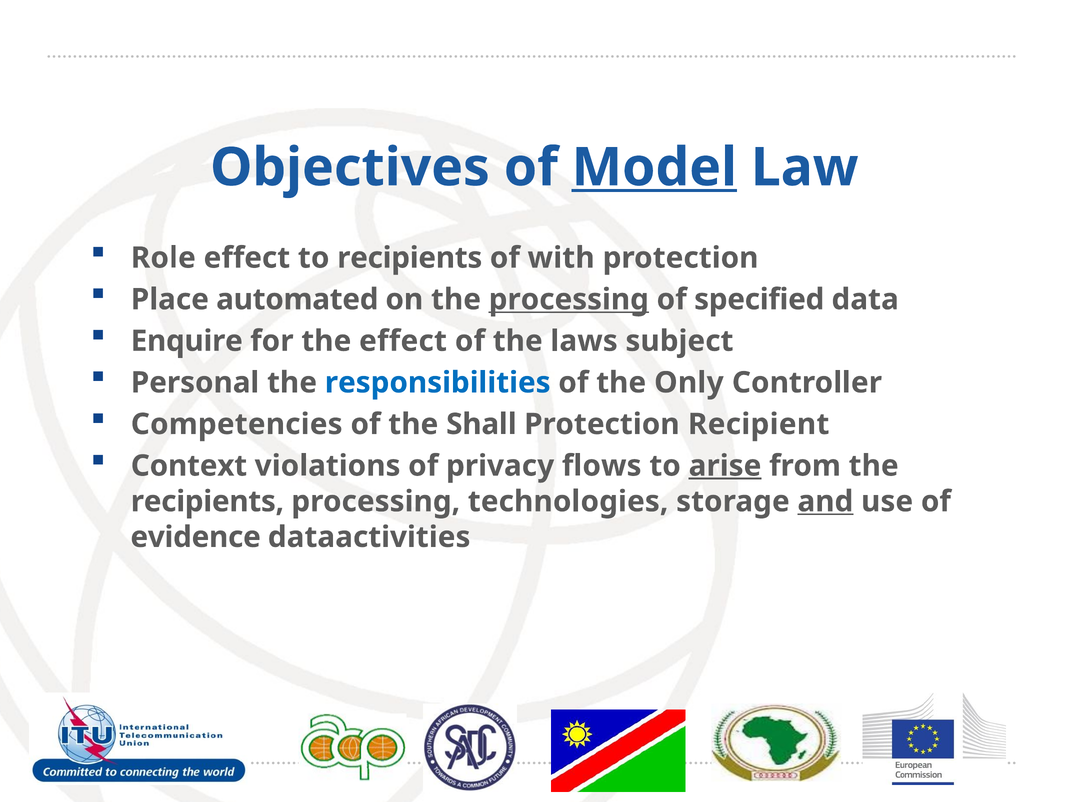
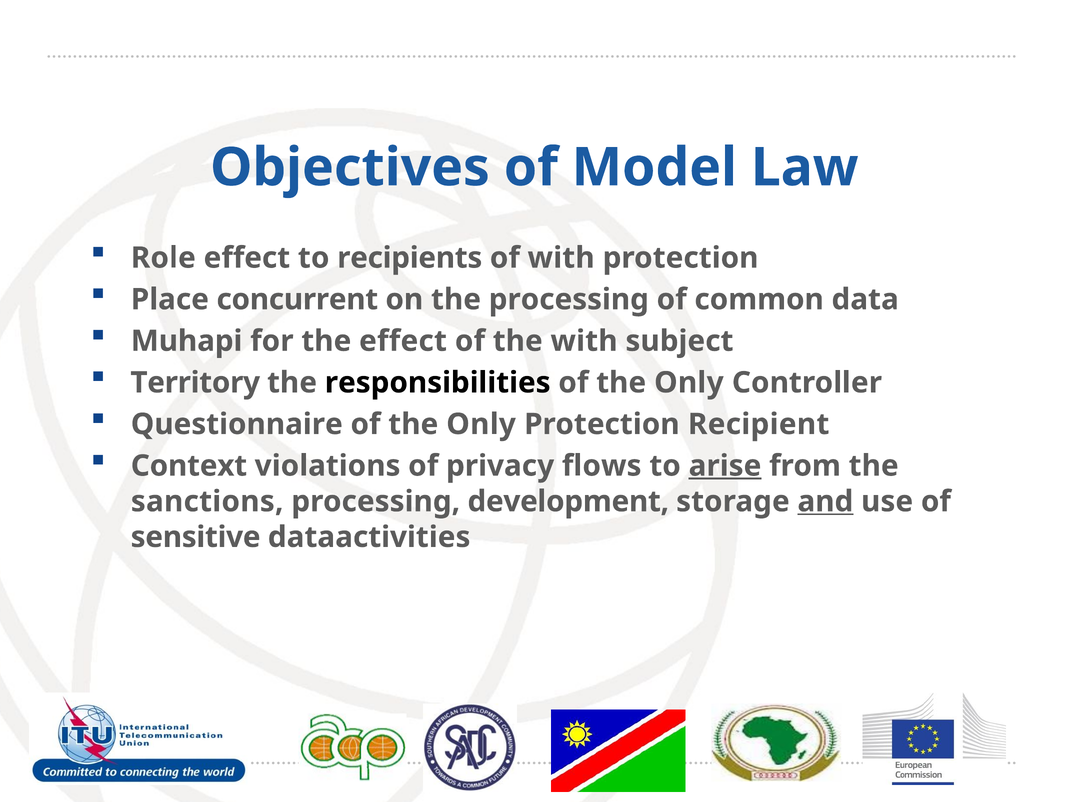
Model underline: present -> none (654, 168)
automated: automated -> concurrent (297, 299)
processing underline: present -> none (569, 299)
specified: specified -> common (759, 299)
Enquire: Enquire -> Muhapi (187, 341)
the laws: laws -> with (584, 341)
Personal: Personal -> Territory (195, 383)
responsibilities colour: blue -> black (438, 383)
Competencies: Competencies -> Questionnaire (237, 424)
Shall: Shall -> Only (481, 424)
recipients: recipients -> sanctions (207, 501)
technologies: technologies -> development (568, 501)
evidence: evidence -> sensitive (196, 537)
